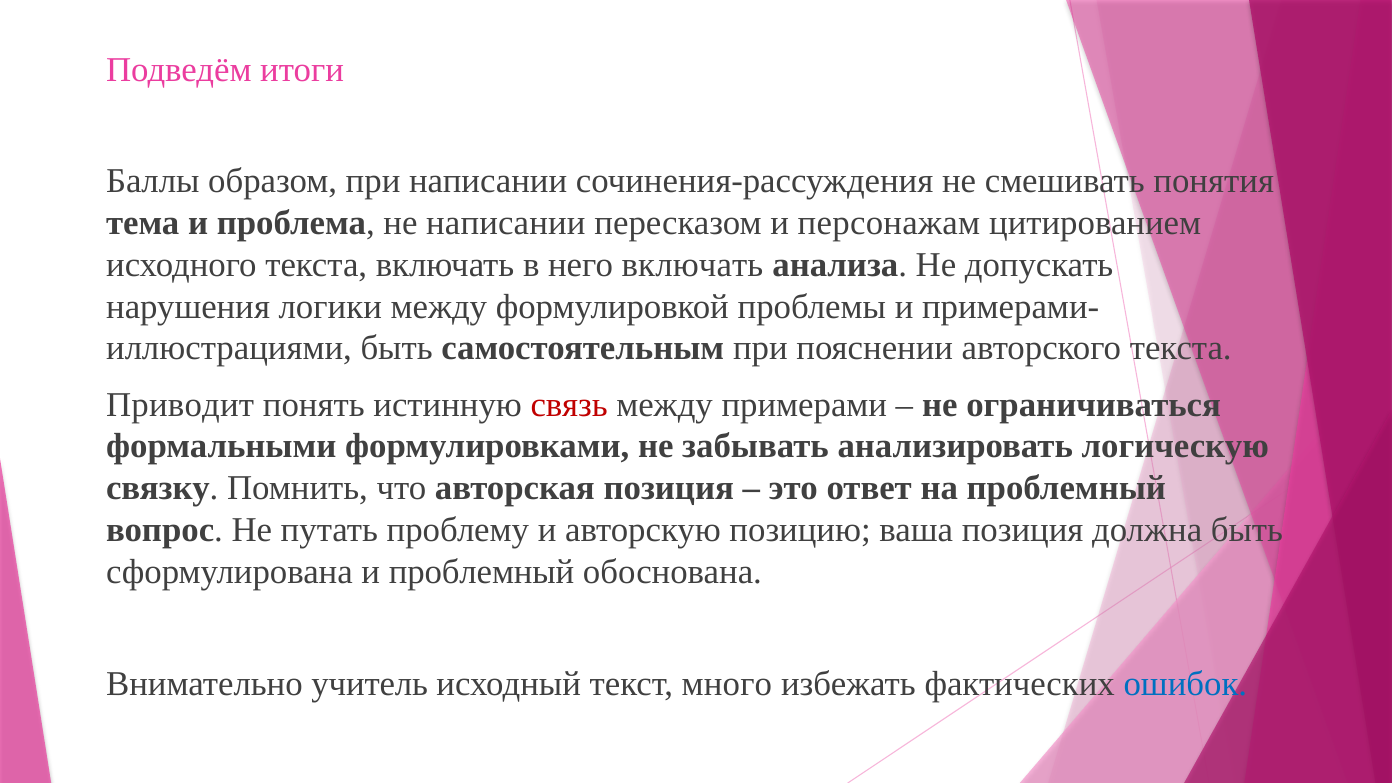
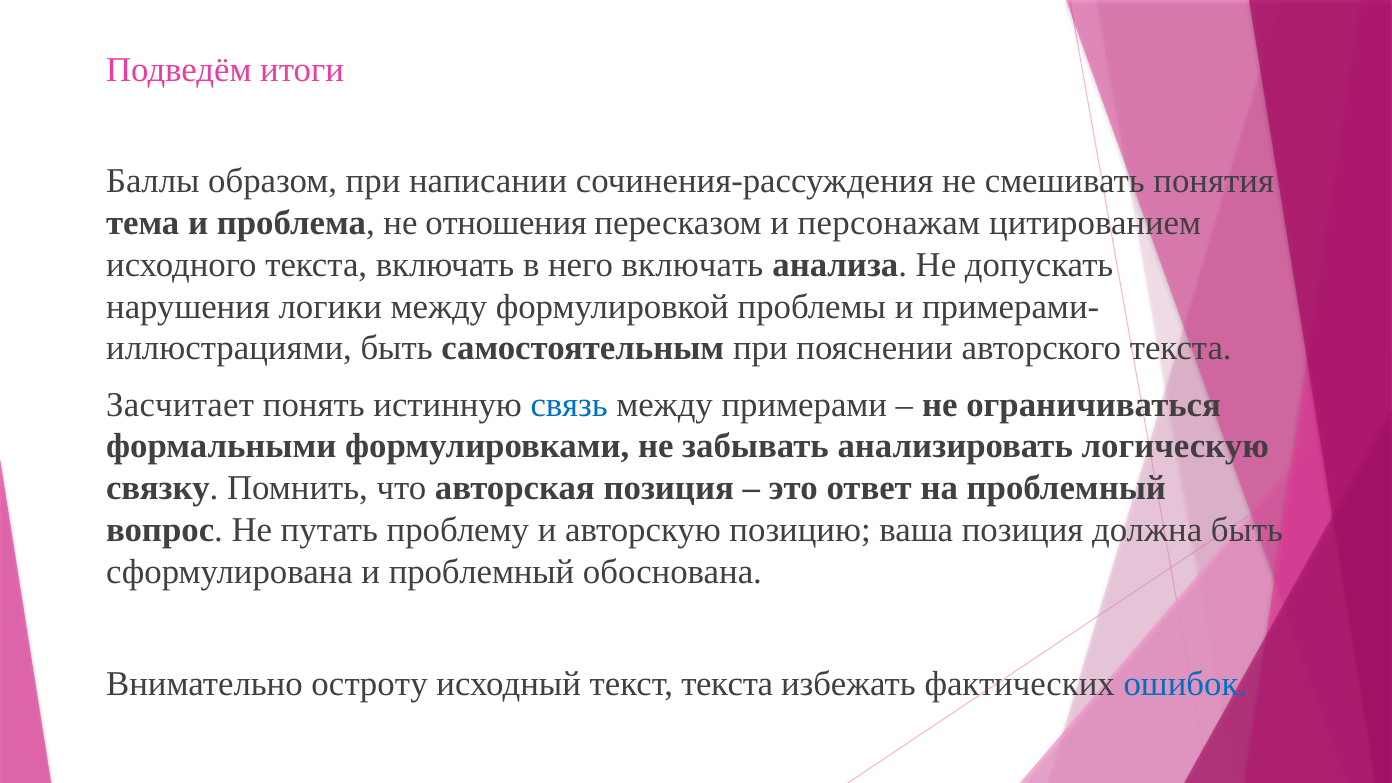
не написании: написании -> отношения (506, 223)
Приводит: Приводит -> Засчитает (180, 405)
связь colour: red -> blue (569, 405)
учитель: учитель -> остроту (370, 684)
текст много: много -> текста (727, 684)
